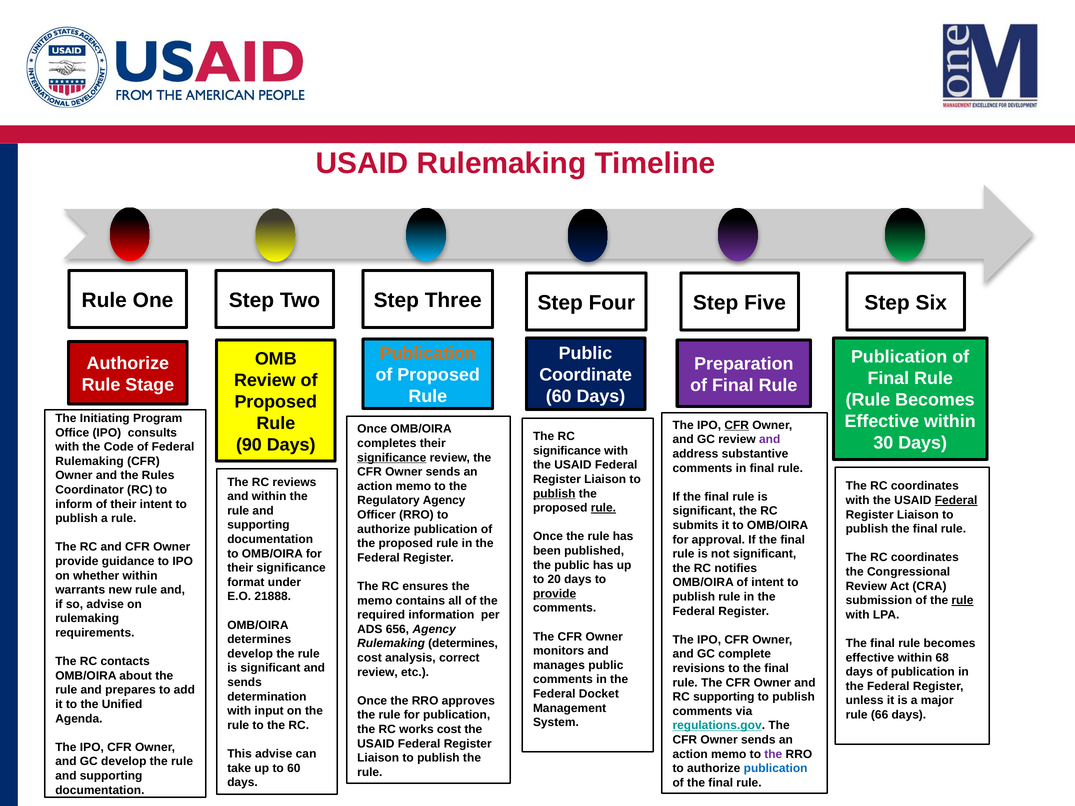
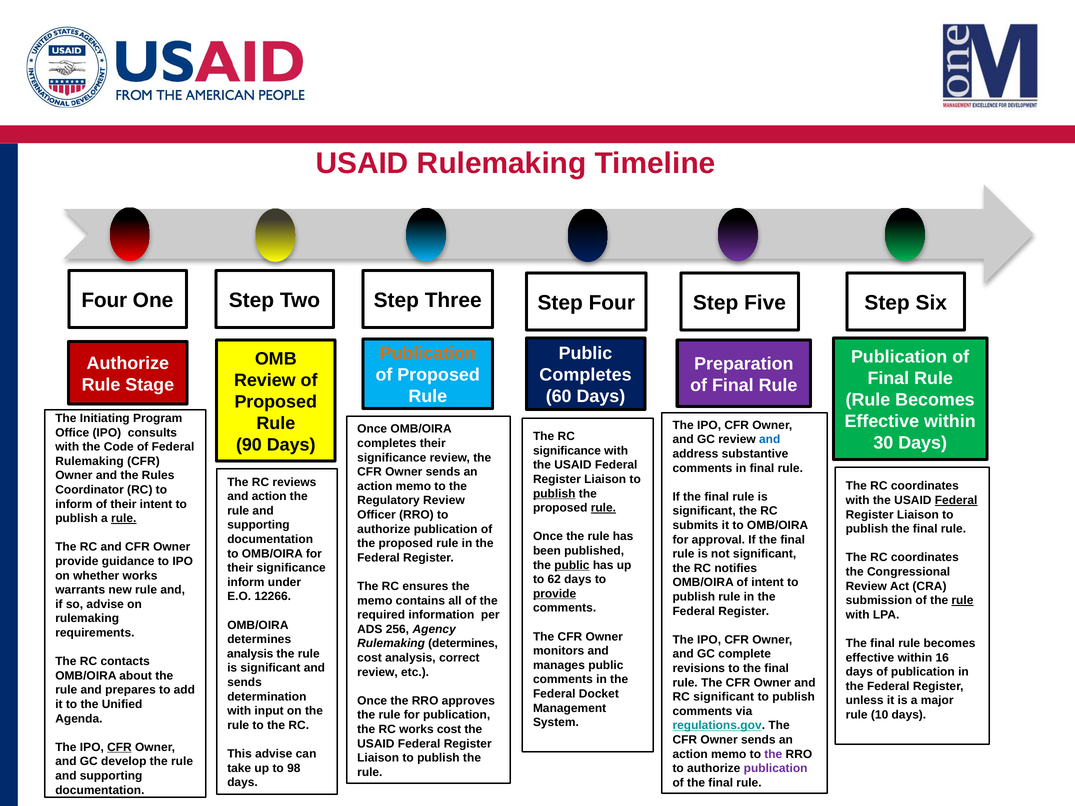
Rule: Rule -> Four (104, 301)
Coordinate: Coordinate -> Completes (586, 375)
CFR underline: present -> none (737, 425)
and colour: purple -> blue (770, 440)
significance underline: present -> none (392, 458)
and within: within -> action (269, 497)
Regulatory Agency: Agency -> Review (444, 501)
rule underline: none -> present (124, 519)
public underline: none -> present (572, 565)
whether within: within -> works (140, 576)
20: 20 -> 62 (554, 580)
format: format -> inform (246, 582)
21888: 21888 -> 12266 (273, 597)
656: 656 -> 256 (397, 629)
develop: develop -> analysis (250, 654)
68: 68 -> 16 (942, 658)
RC supporting: supporting -> significant (724, 697)
66: 66 -> 10 (880, 715)
CFR underline: none -> present (119, 747)
to 60: 60 -> 98 (294, 768)
publication colour: blue -> purple (776, 769)
